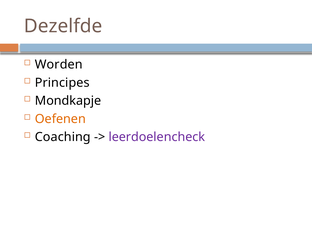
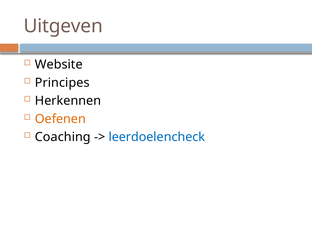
Dezelfde: Dezelfde -> Uitgeven (63, 26)
Worden: Worden -> Website (59, 65)
Mondkapje: Mondkapje -> Herkennen (68, 101)
leerdoelencheck colour: purple -> blue (157, 137)
